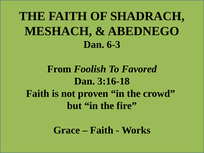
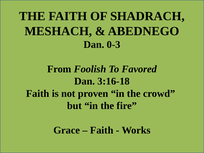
6-3: 6-3 -> 0-3 (114, 45)
